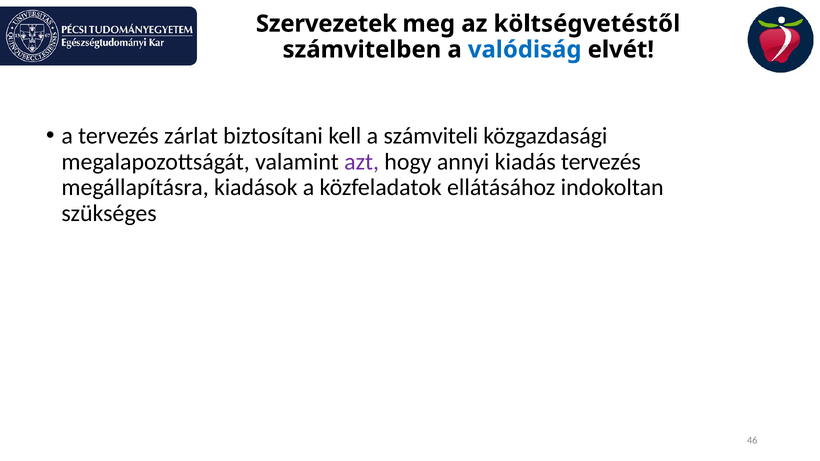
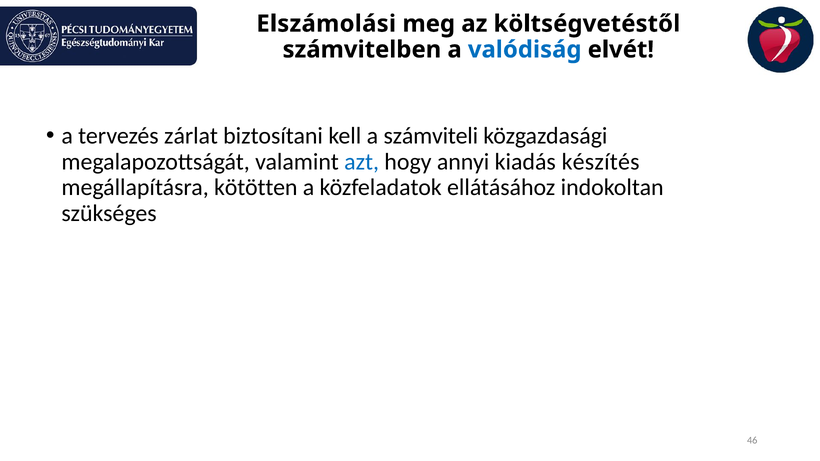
Szervezetek: Szervezetek -> Elszámolási (326, 24)
azt colour: purple -> blue (362, 162)
kiadás tervezés: tervezés -> készítés (601, 162)
kiadások: kiadások -> kötötten (256, 188)
